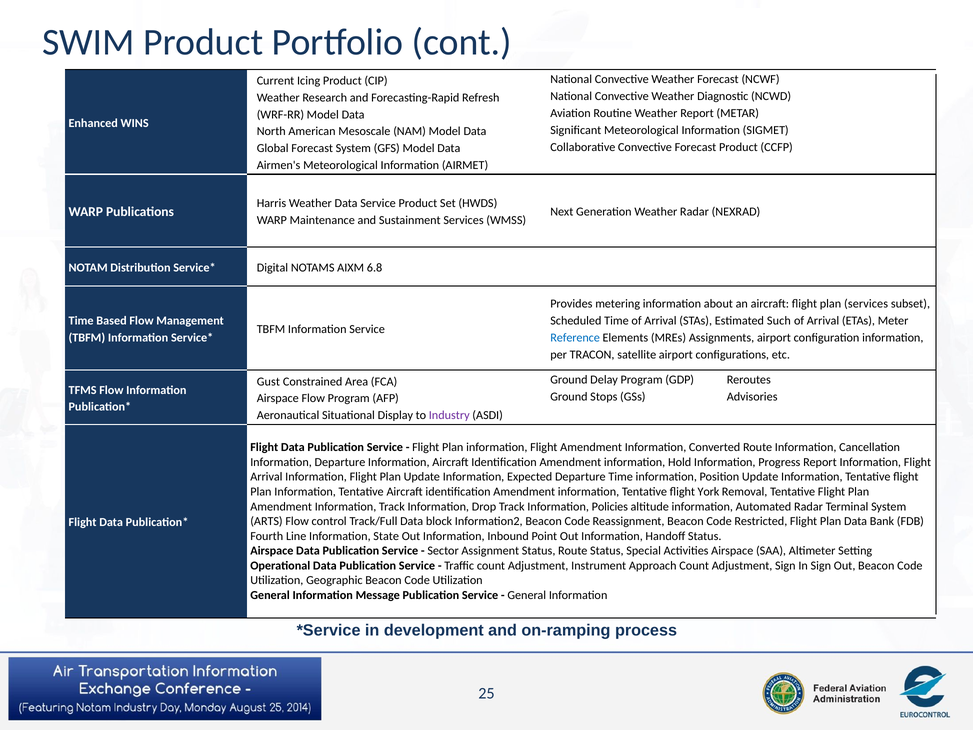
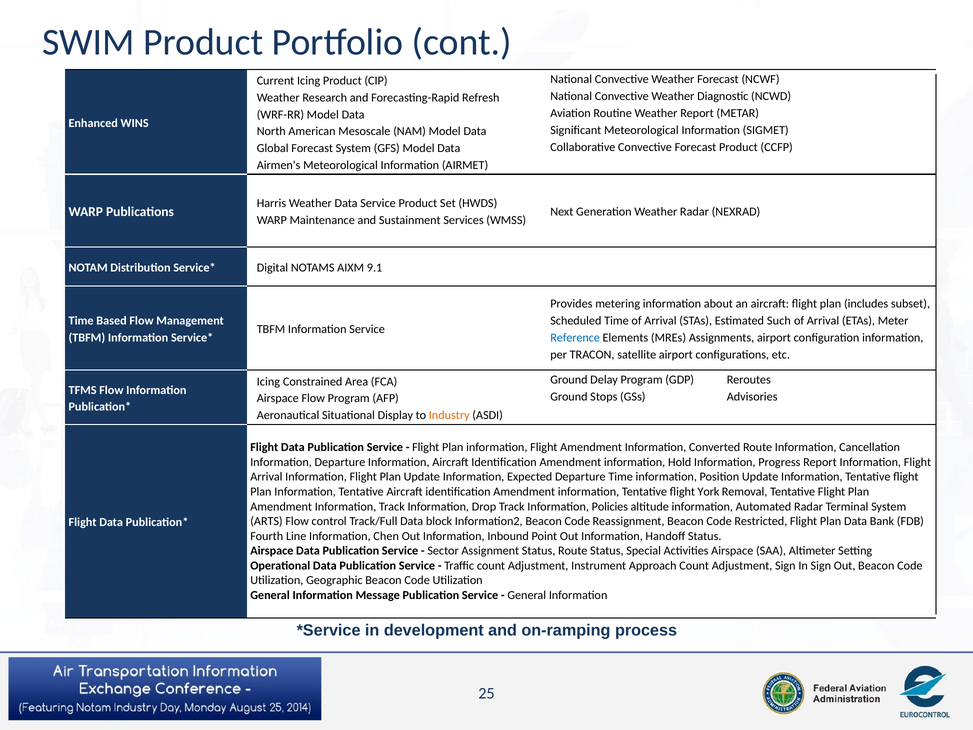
6.8: 6.8 -> 9.1 (375, 268)
plan services: services -> includes (866, 304)
Gust: Gust -> Icing (268, 381)
Industry colour: purple -> orange (449, 415)
State: State -> Chen (386, 536)
